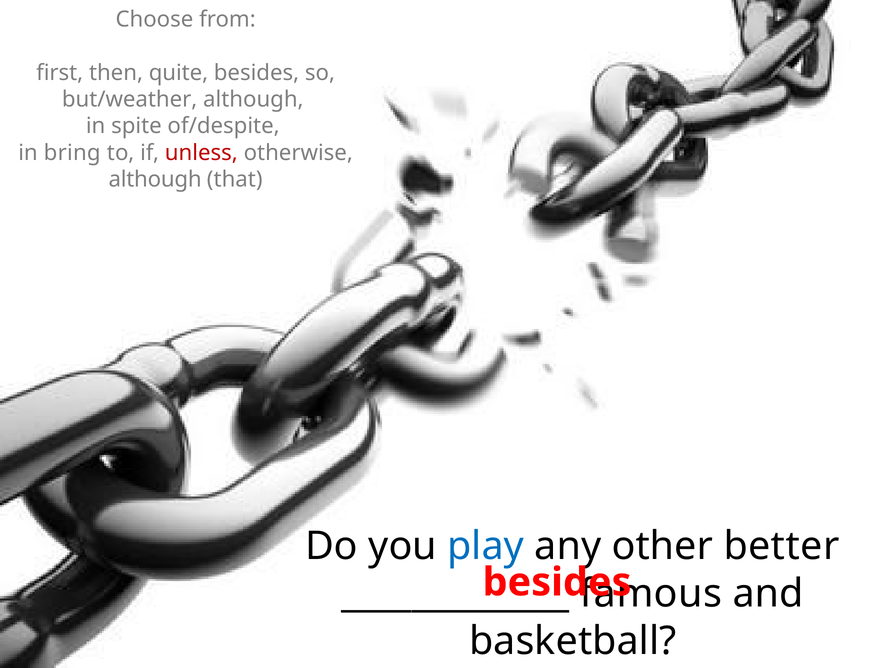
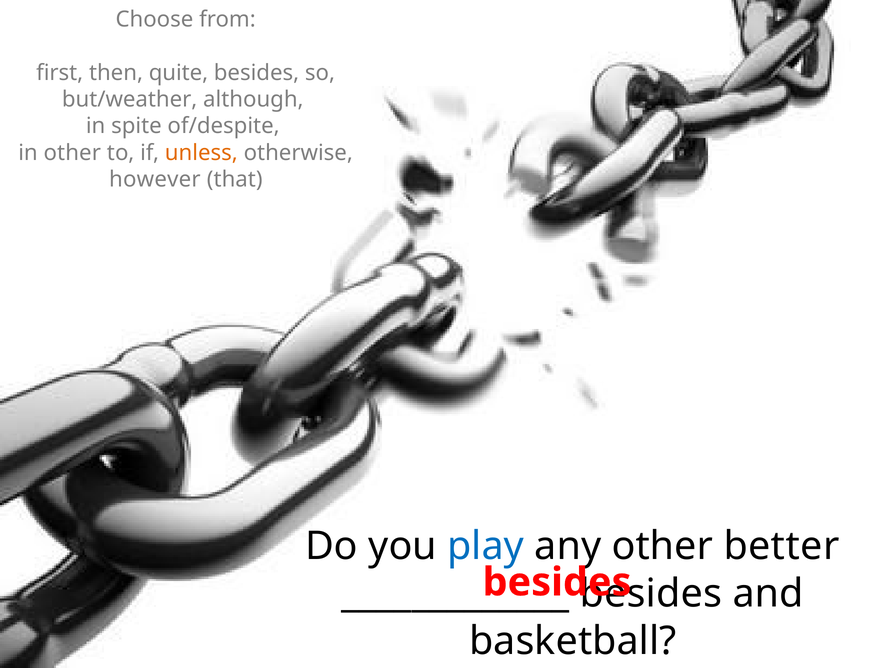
in bring: bring -> other (72, 153)
unless colour: red -> orange (201, 153)
although: although -> however (155, 179)
famous: famous -> besides (651, 593)
